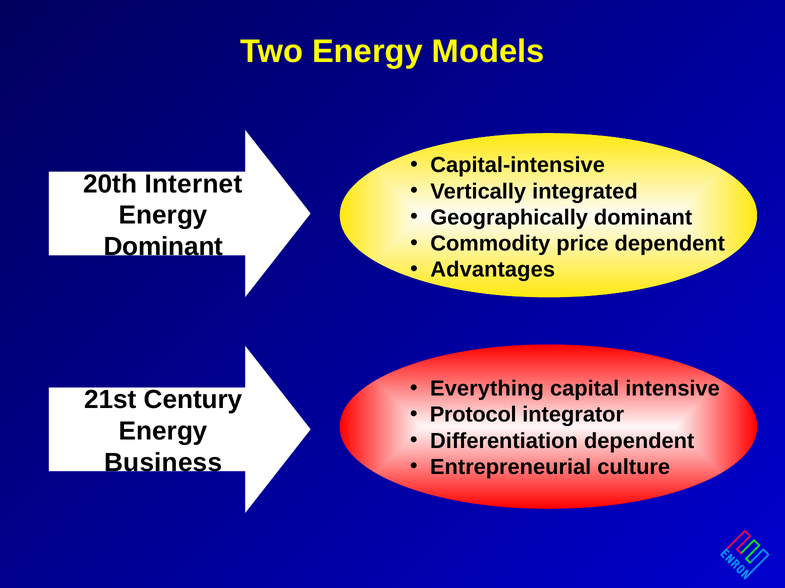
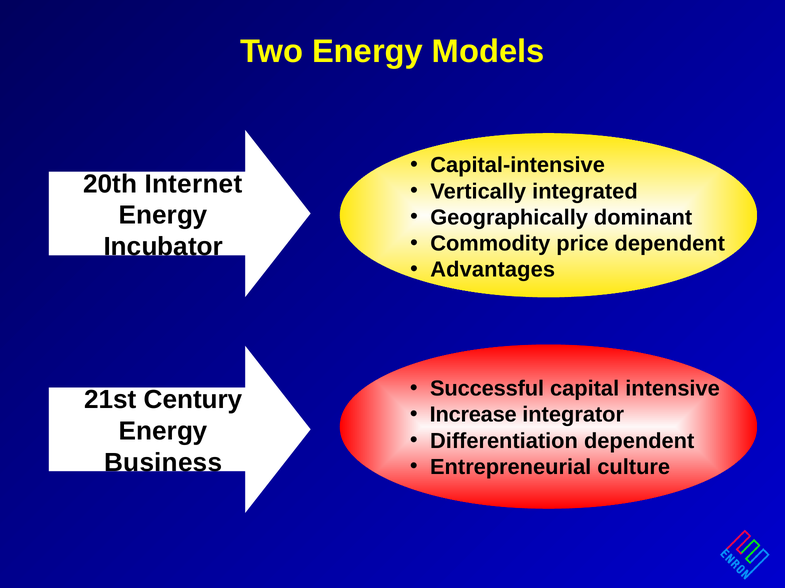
Dominant: Dominant -> Incubator (163, 247)
Everything: Everything -> Successful (487, 389)
Protocol: Protocol -> Increase (473, 415)
